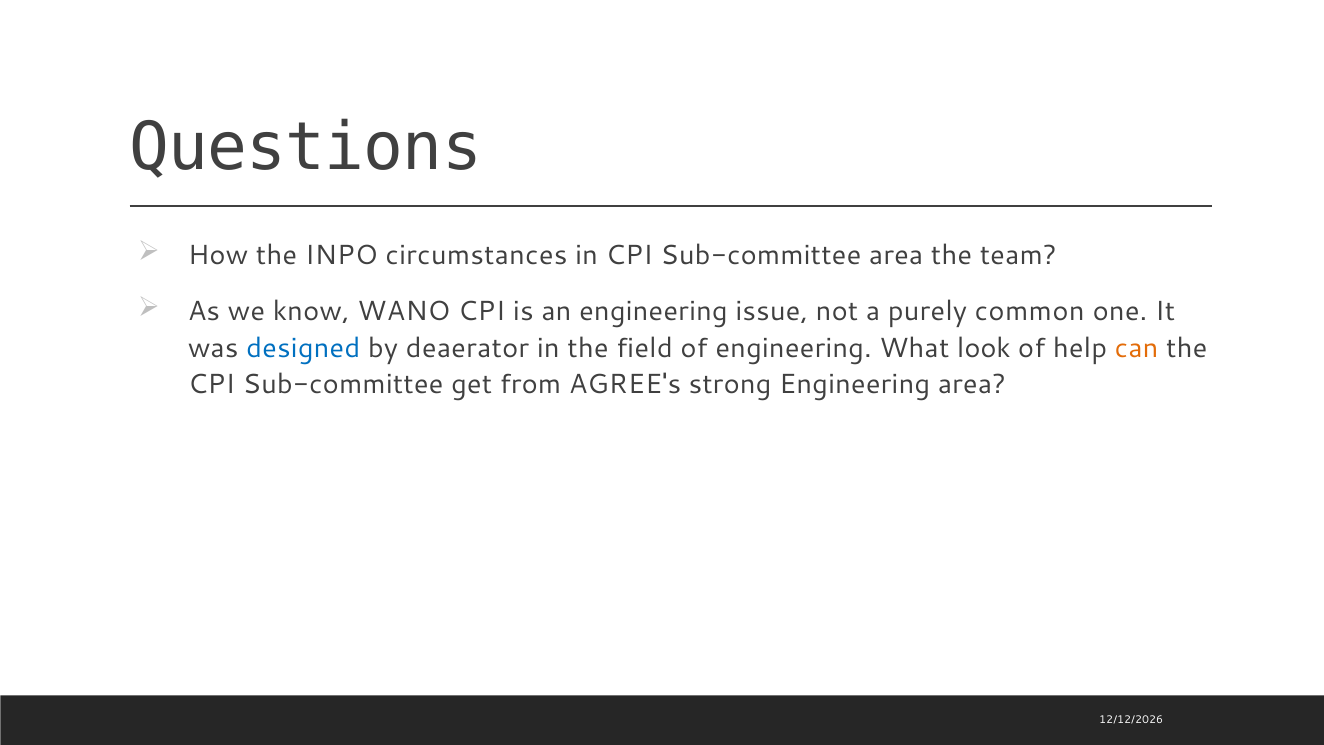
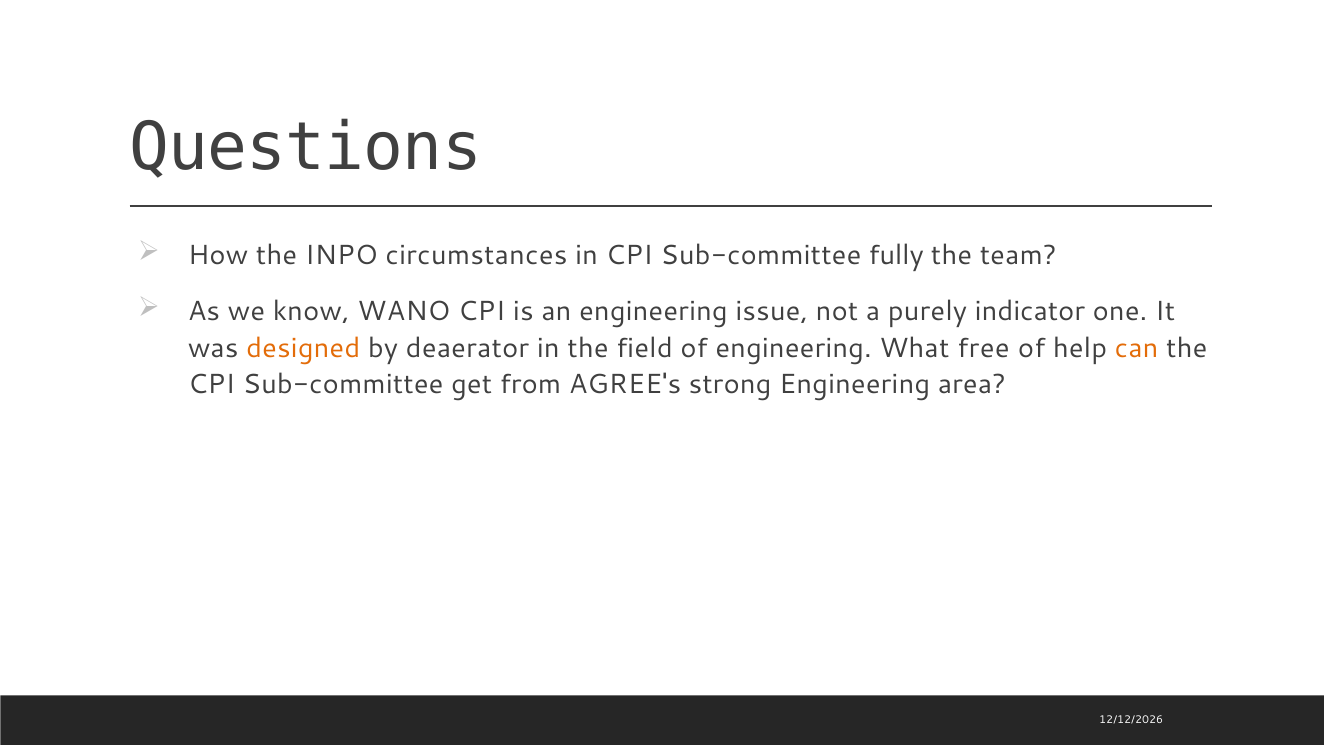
Sub-committee area: area -> fully (896, 256)
common: common -> indicator (1030, 311)
designed colour: blue -> orange (303, 348)
look: look -> free (984, 348)
